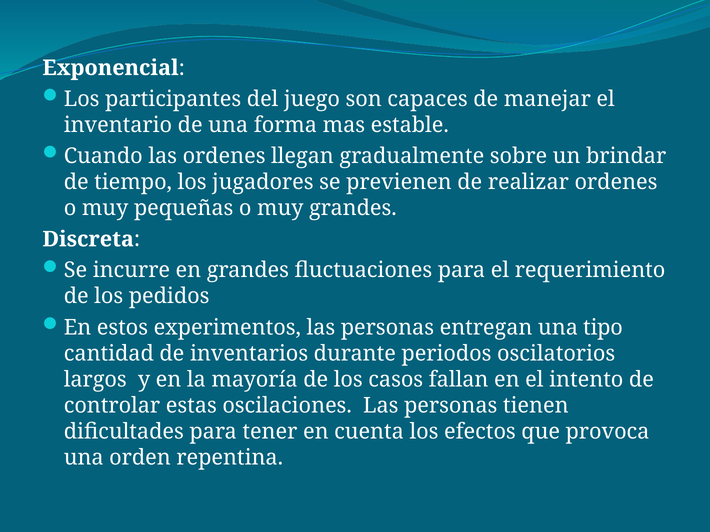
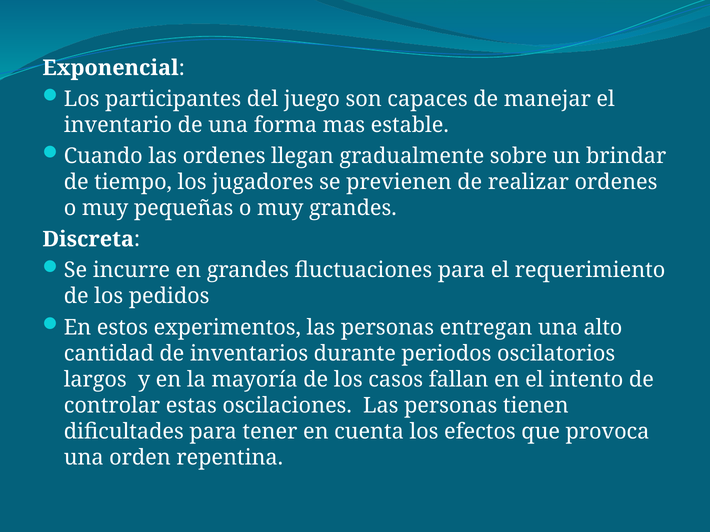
tipo: tipo -> alto (603, 328)
